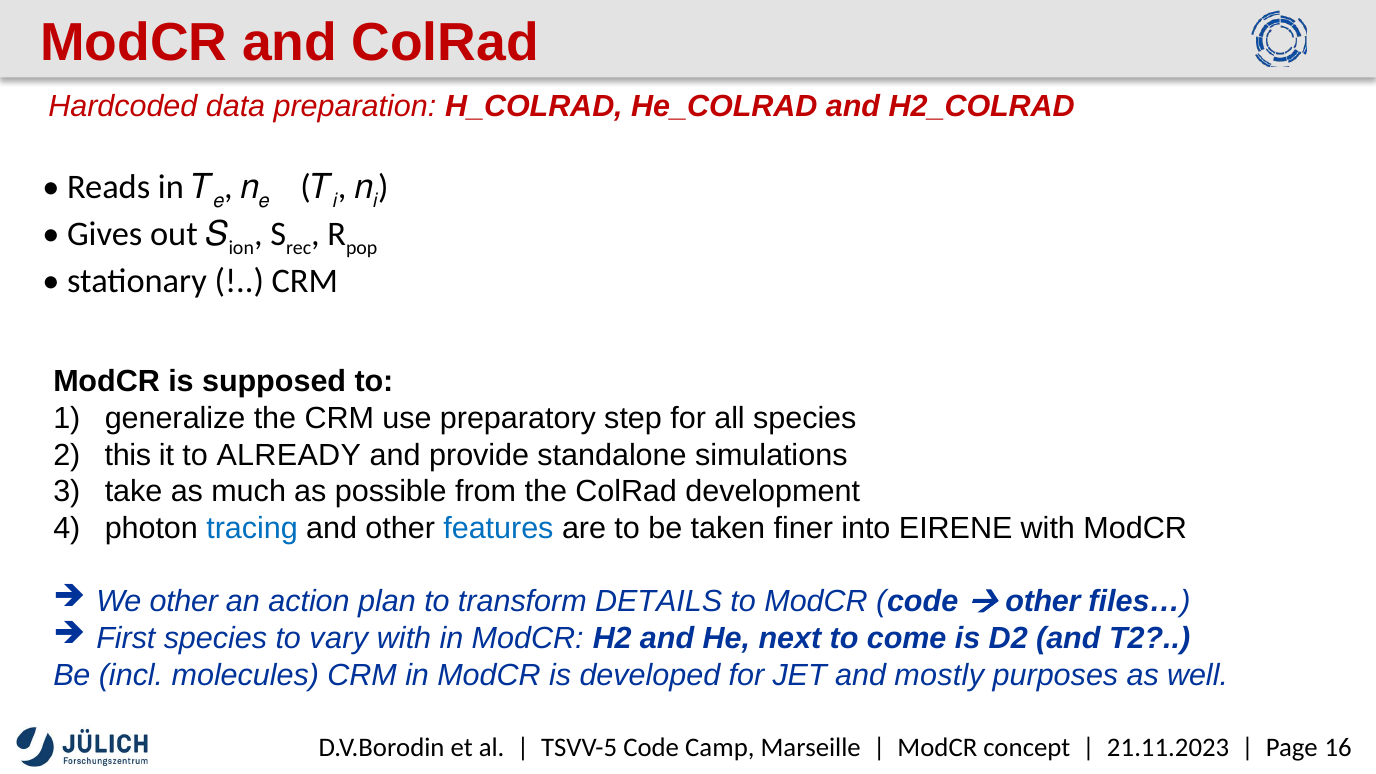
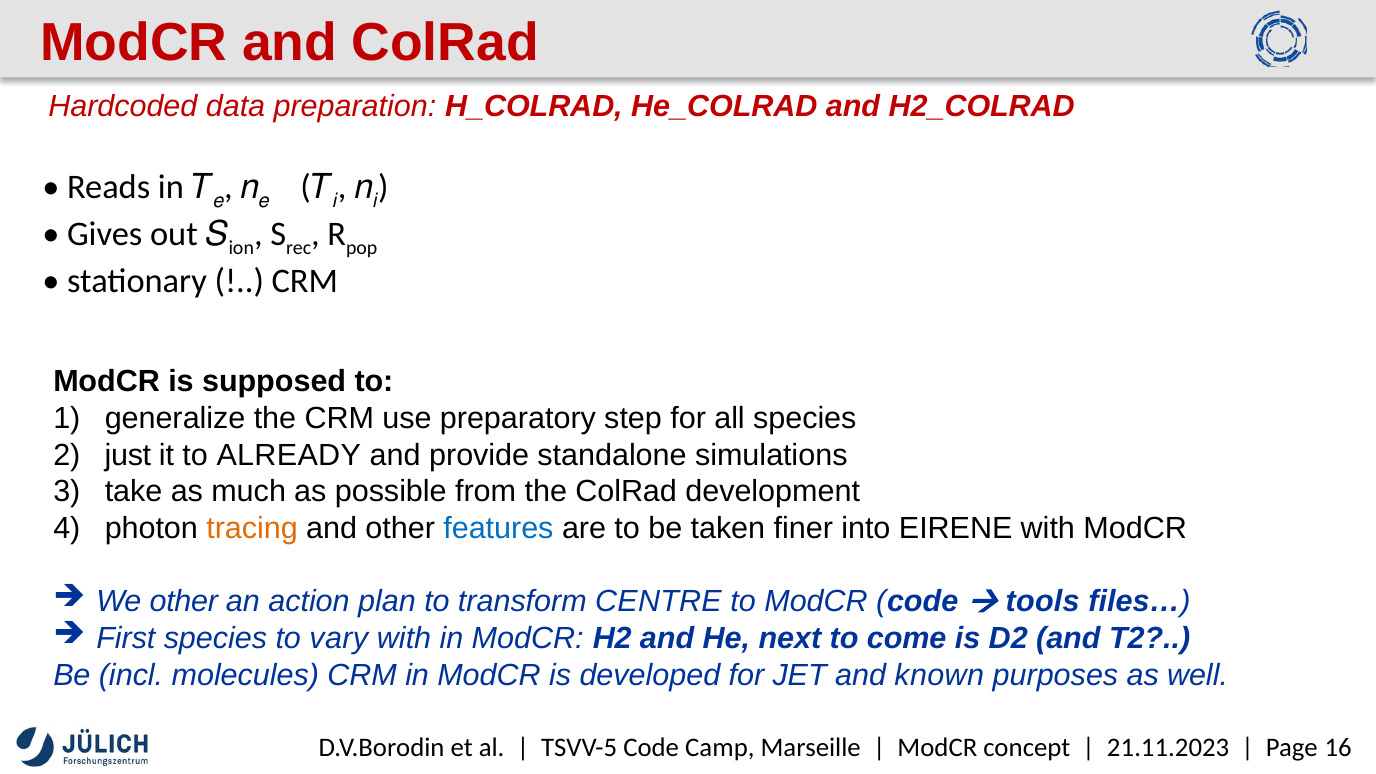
this: this -> just (128, 455)
tracing colour: blue -> orange (252, 528)
DETAILS: DETAILS -> CENTRE (658, 602)
other: other -> tools (1043, 602)
mostly: mostly -> known (939, 675)
